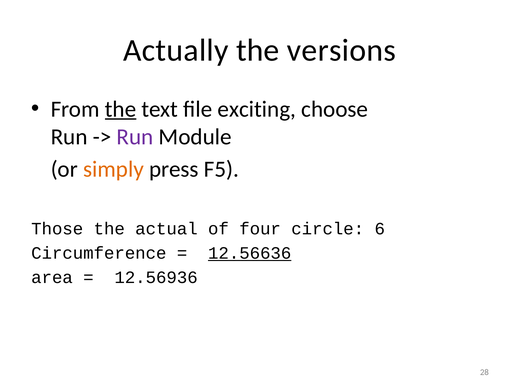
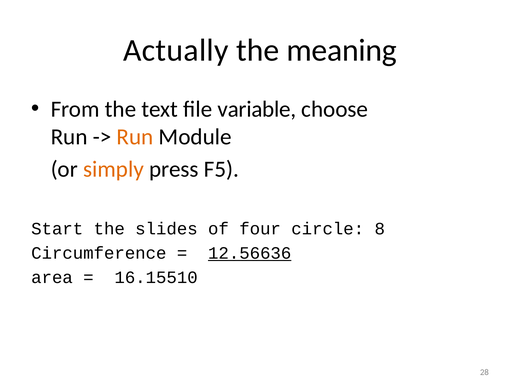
versions: versions -> meaning (342, 50)
the underline: present -> none (121, 109)
exciting: exciting -> variable (257, 109)
Run colour: purple -> orange (135, 137)
Those: Those -> Start (57, 229)
actual: actual -> slides (166, 229)
6: 6 -> 8 (380, 229)
12.56936: 12.56936 -> 16.15510 (156, 277)
